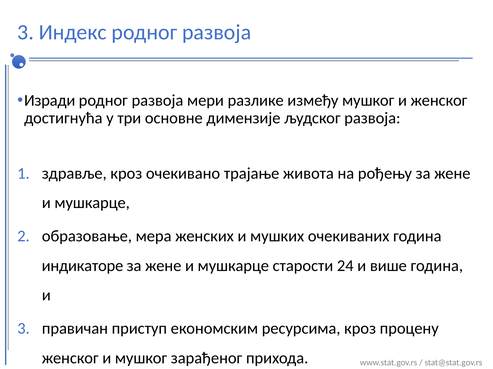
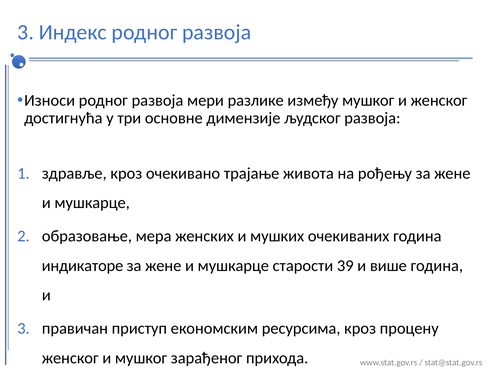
Изради: Изради -> Износи (50, 101)
24: 24 -> 39 (345, 266)
